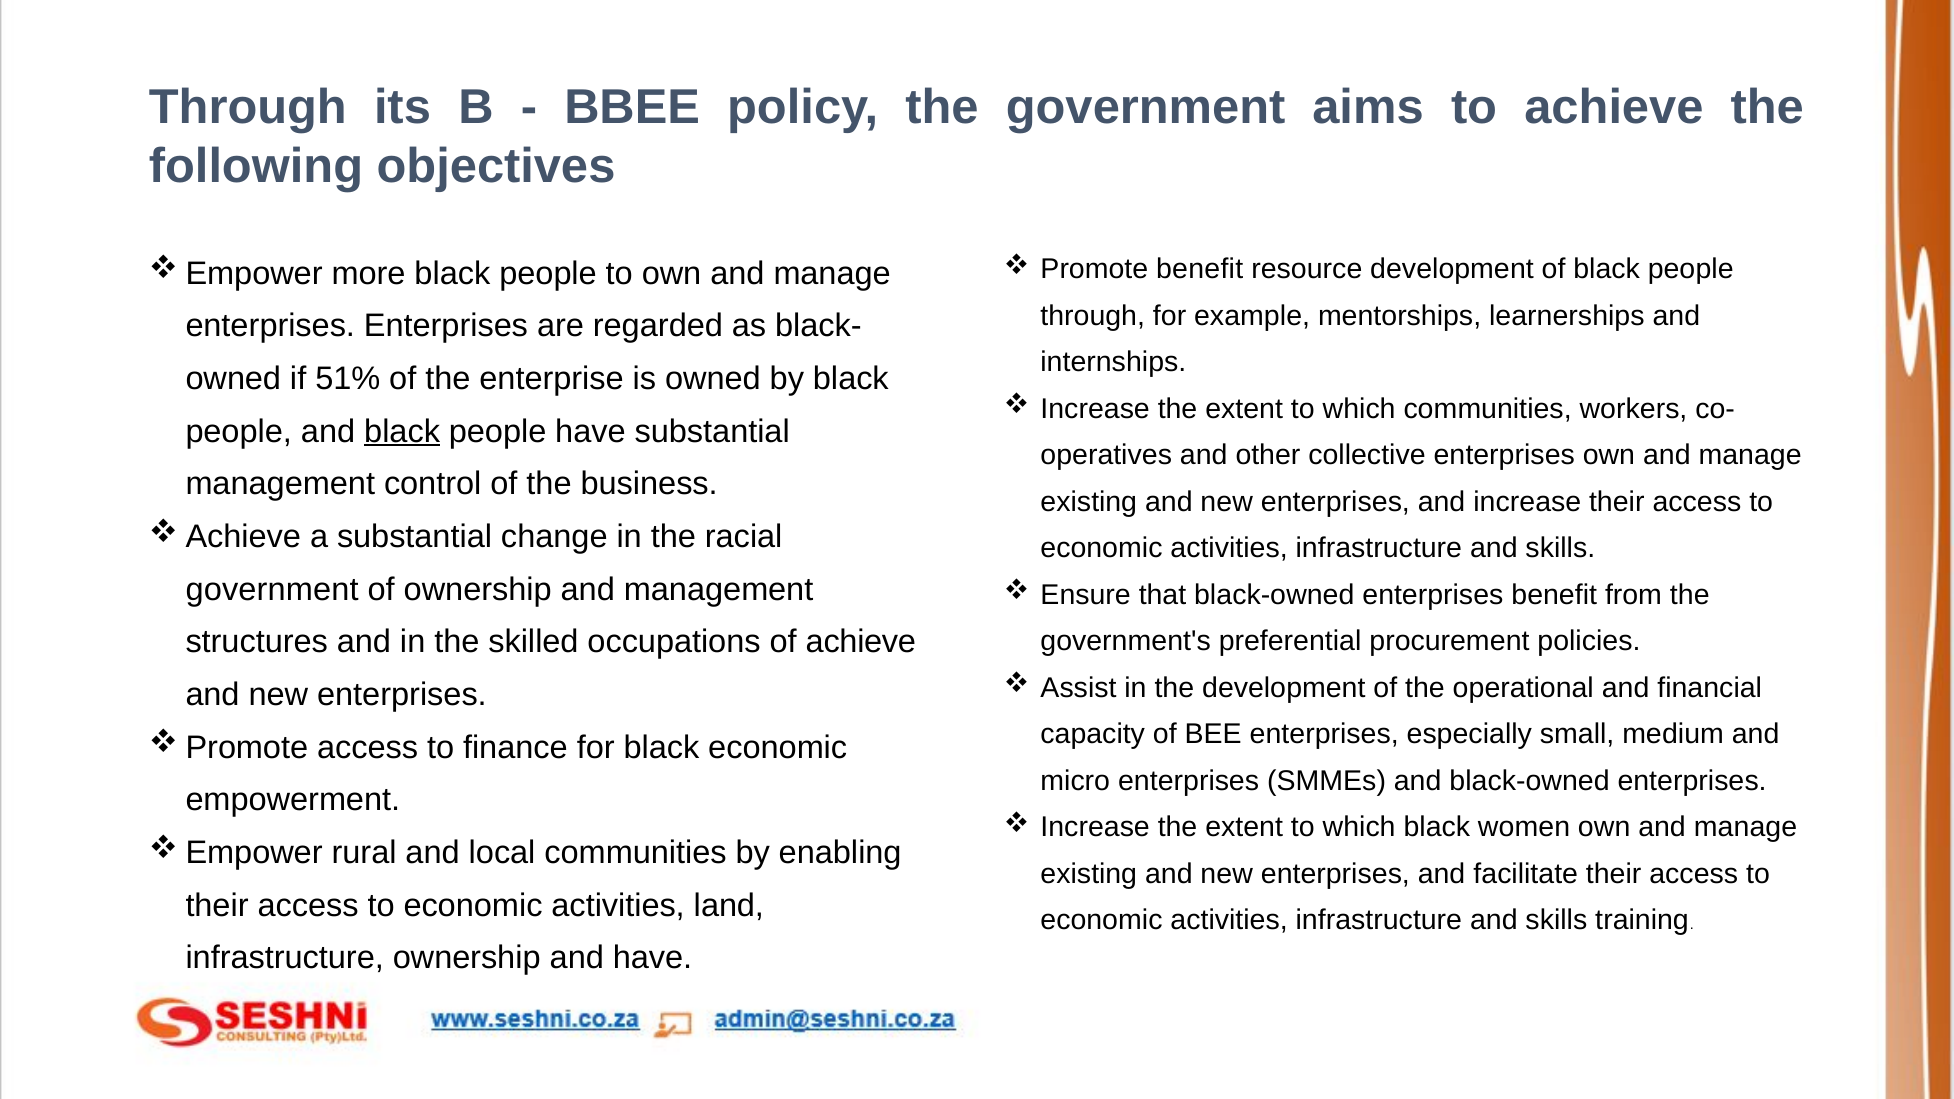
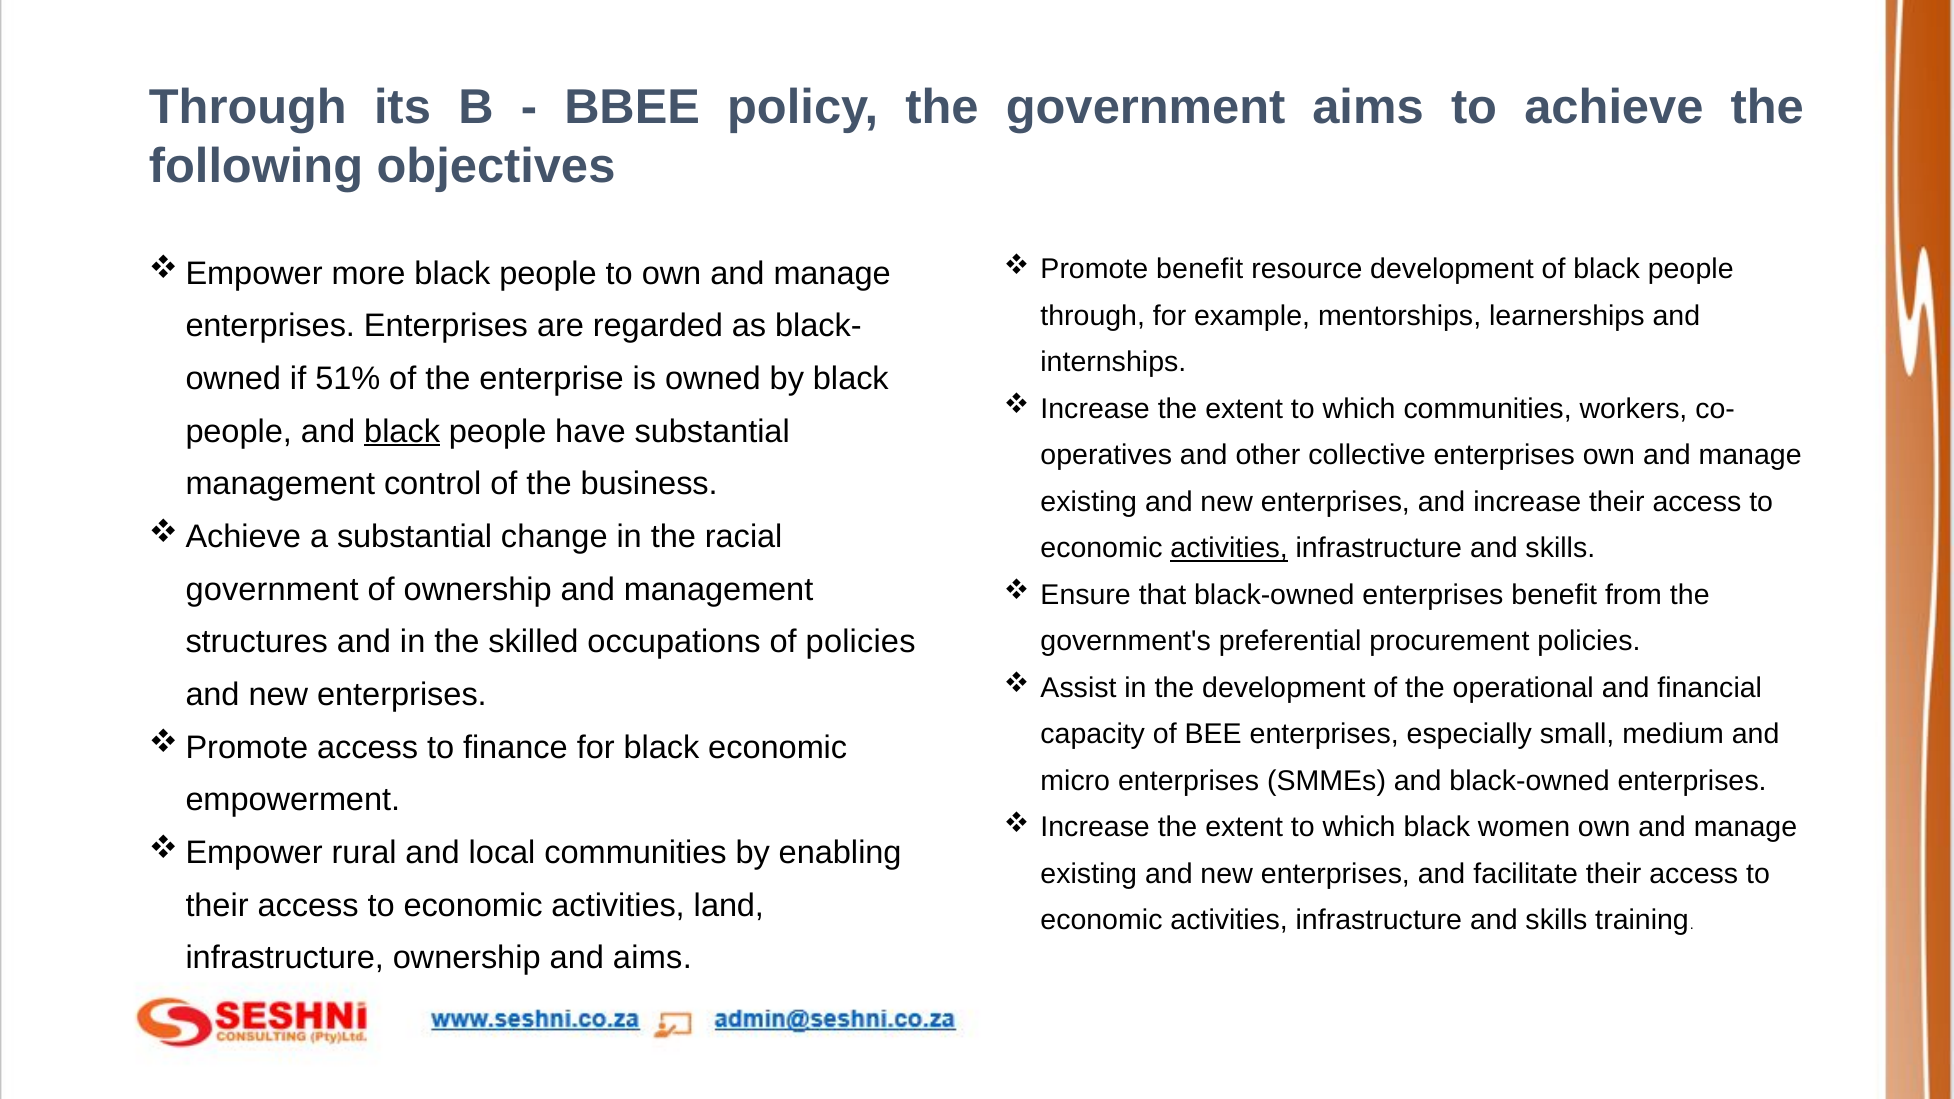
activities underline: none -> present (1229, 548)
of achieve: achieve -> policies (861, 642)
and have: have -> aims (652, 958)
